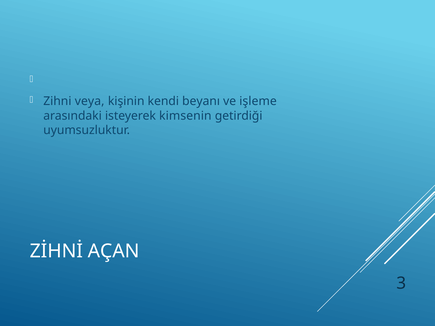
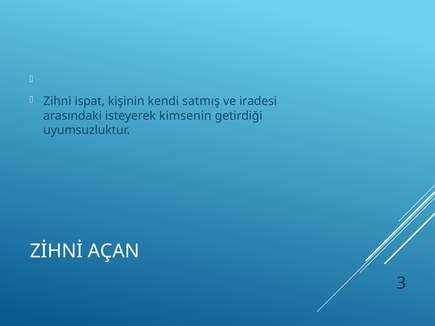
veya: veya -> ispat (90, 101)
beyanı: beyanı -> satmış (201, 101)
işleme: işleme -> iradesi (258, 101)
